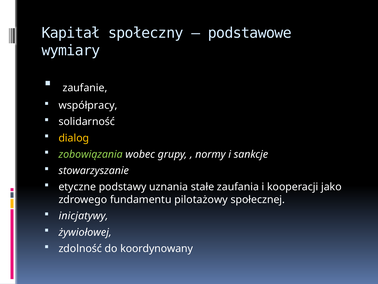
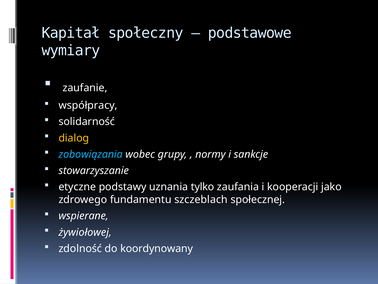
zobowiązania colour: light green -> light blue (91, 154)
stałe: stałe -> tylko (203, 187)
pilotażowy: pilotażowy -> szczeblach (201, 199)
inicjatywy: inicjatywy -> wspierane (84, 216)
